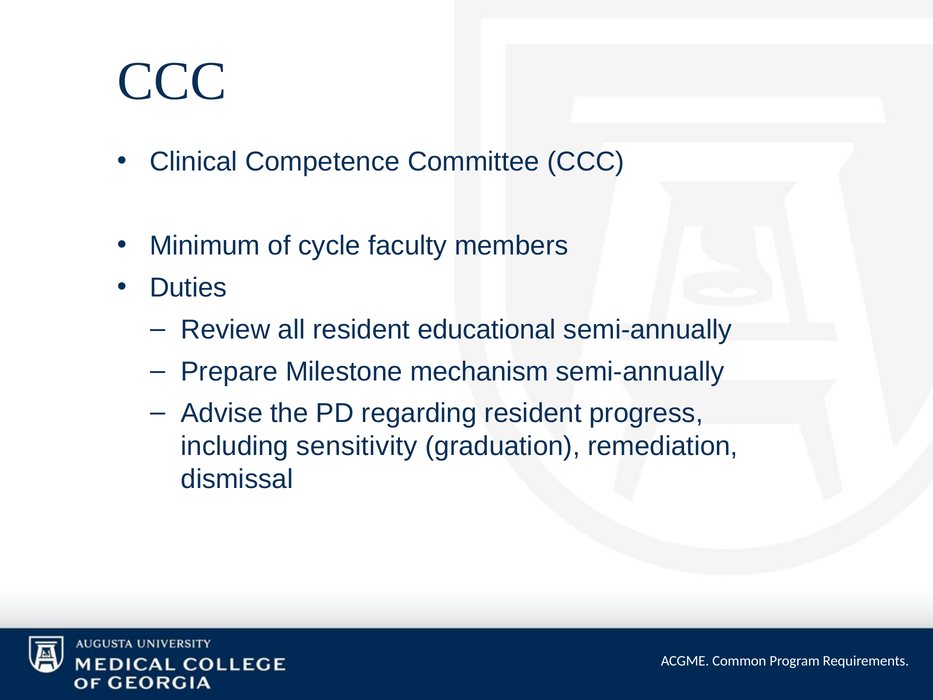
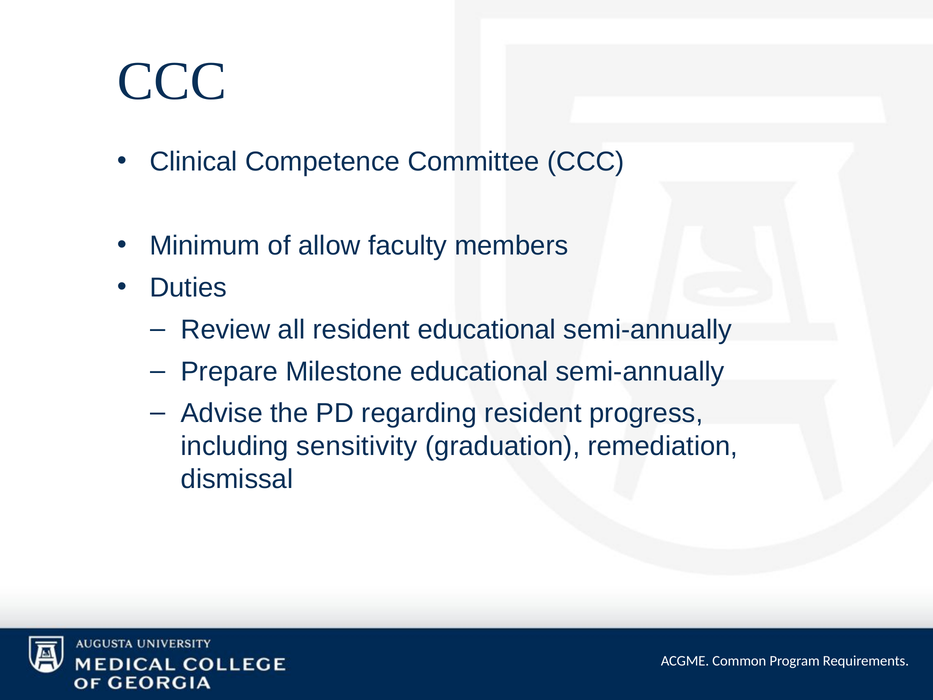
cycle: cycle -> allow (329, 246)
Milestone mechanism: mechanism -> educational (479, 371)
